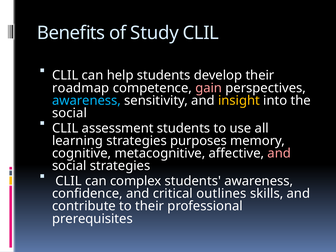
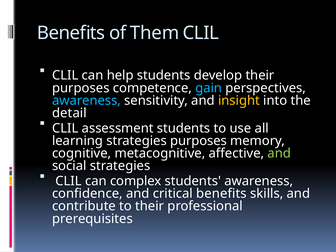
Study: Study -> Them (155, 33)
roadmap: roadmap -> purposes (81, 88)
gain colour: pink -> light blue (209, 88)
social: social -> detail (69, 113)
and colour: pink -> light green (279, 153)
critical outlines: outlines -> benefits (221, 194)
